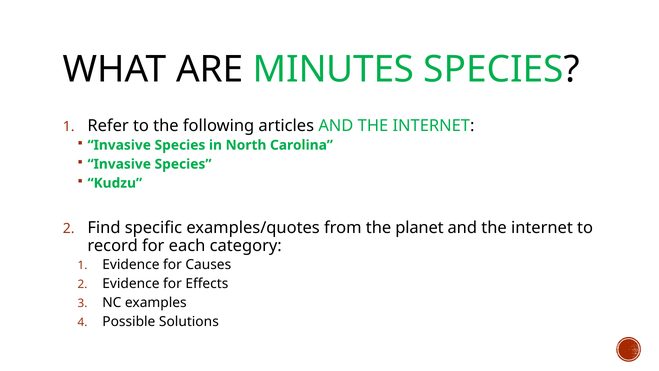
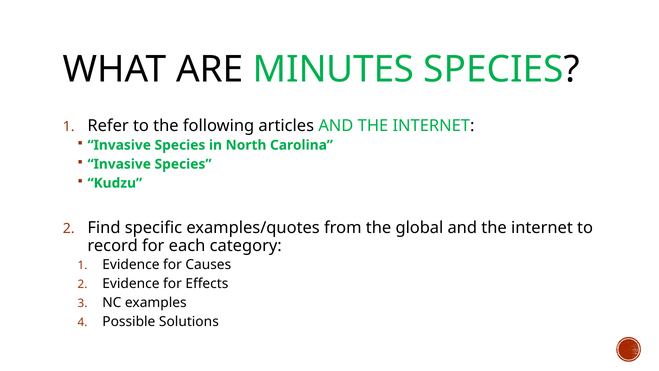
planet: planet -> global (419, 228)
